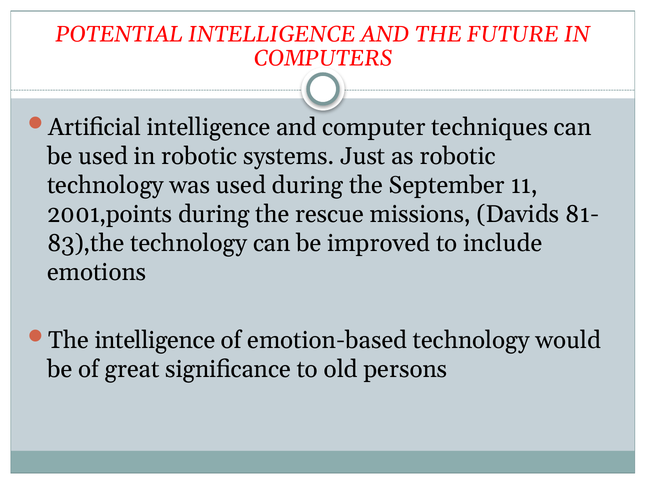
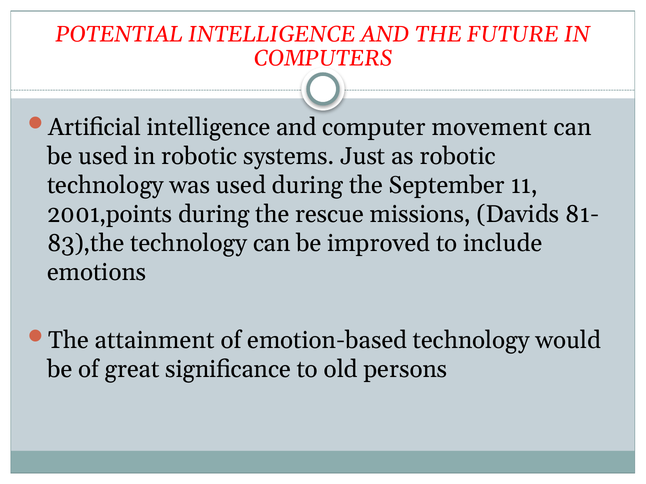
techniques: techniques -> movement (490, 127)
The intelligence: intelligence -> attainment (155, 341)
